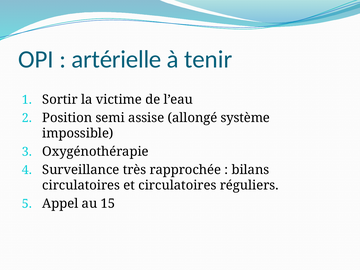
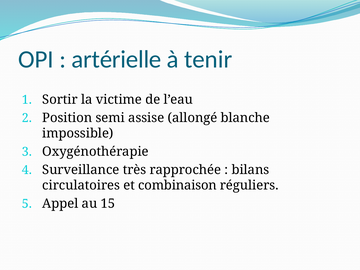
système: système -> blanche (245, 118)
et circulatoires: circulatoires -> combinaison (177, 185)
